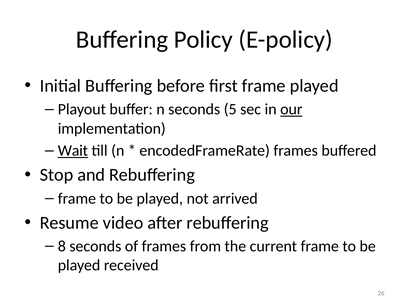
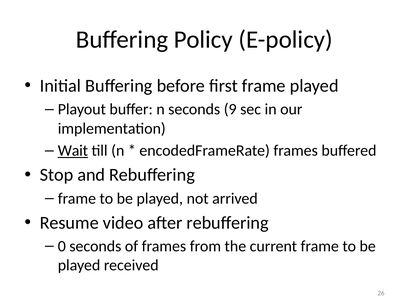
5: 5 -> 9 (230, 109)
our underline: present -> none (291, 109)
8: 8 -> 0 (62, 246)
